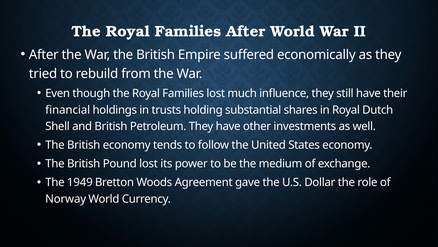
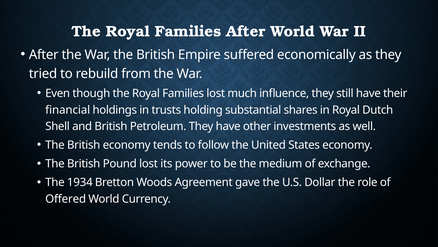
1949: 1949 -> 1934 (80, 182)
Norway: Norway -> Offered (66, 199)
